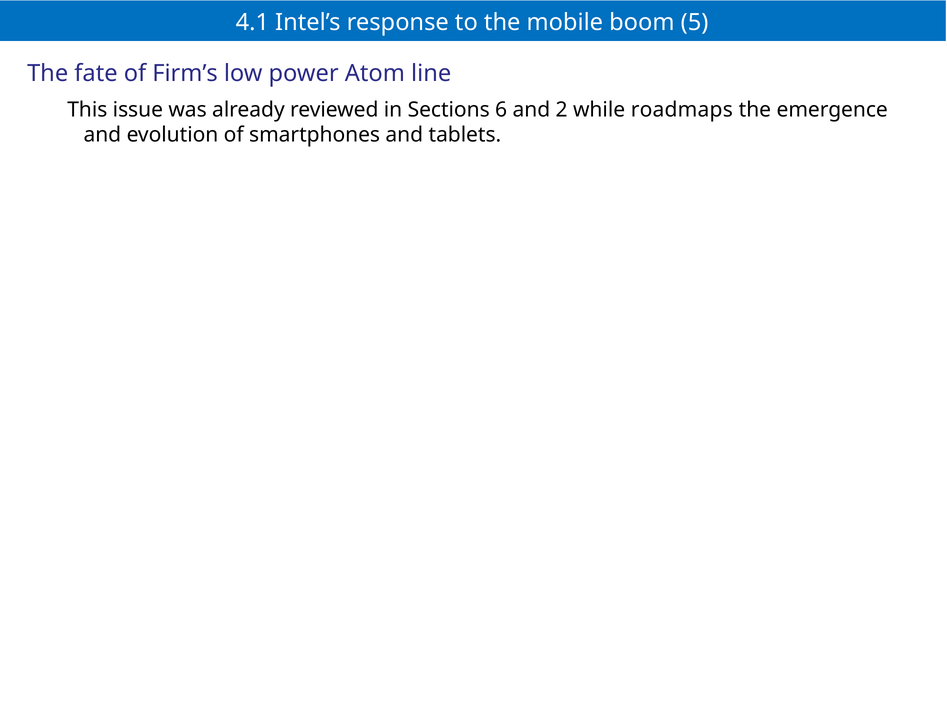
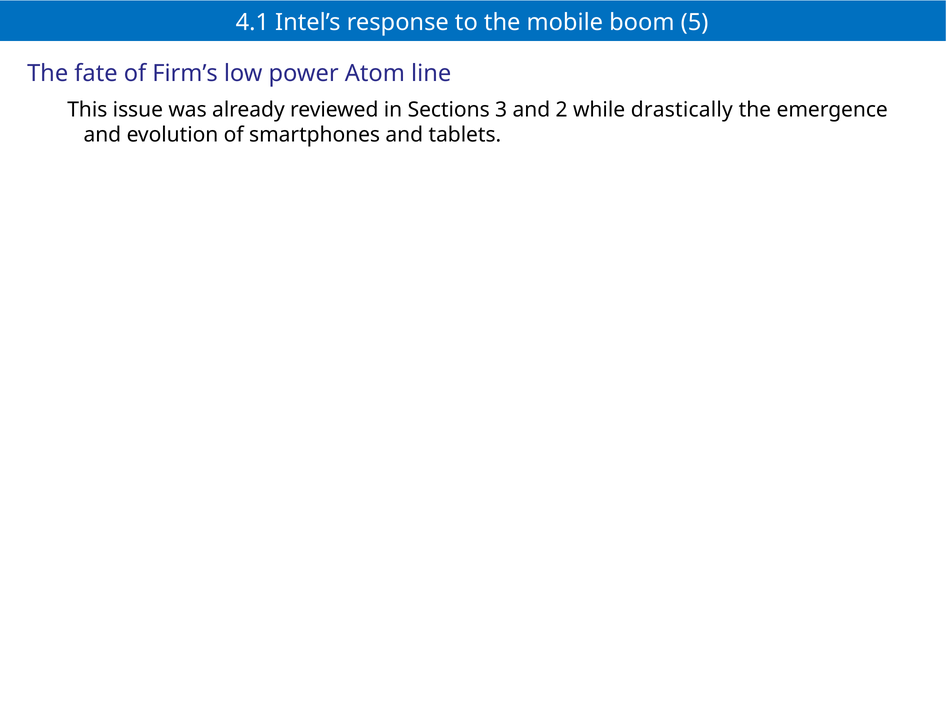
6: 6 -> 3 (501, 110)
roadmaps: roadmaps -> drastically (682, 110)
